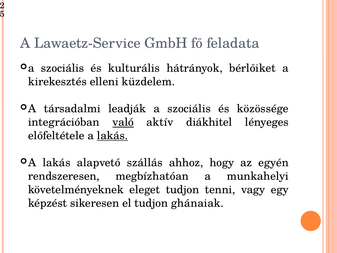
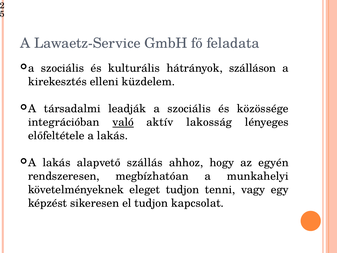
bérlőiket: bérlőiket -> szálláson (253, 68)
diákhitel: diákhitel -> lakosság (209, 122)
lakás underline: present -> none (112, 136)
ghánaiak: ghánaiak -> kapcsolat (197, 203)
